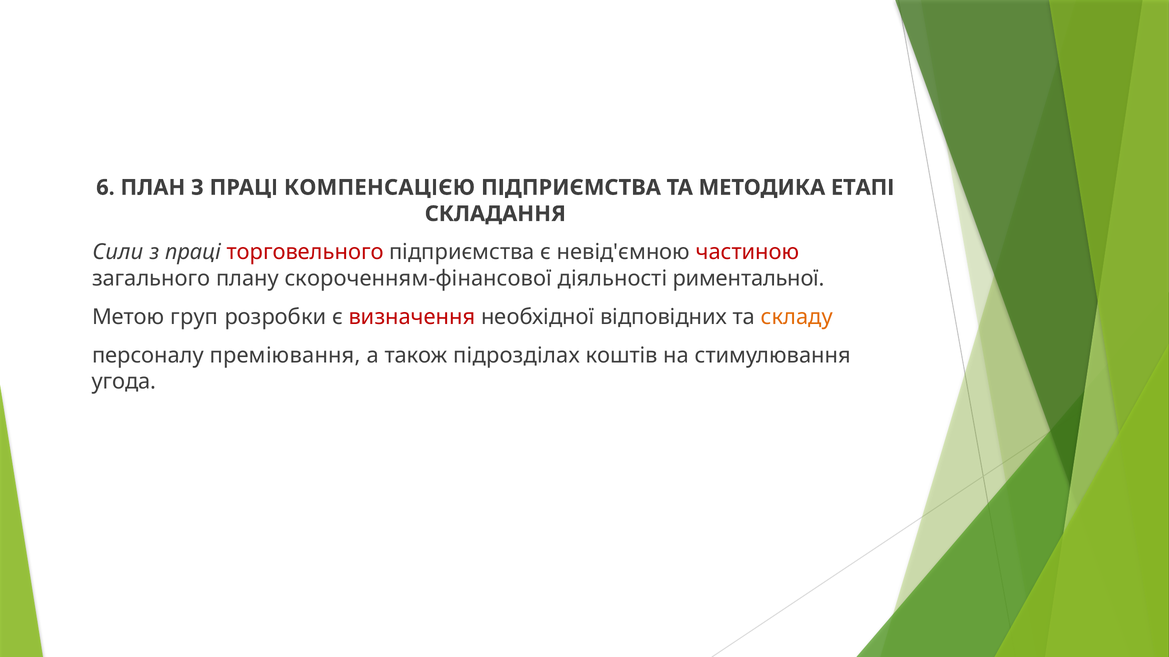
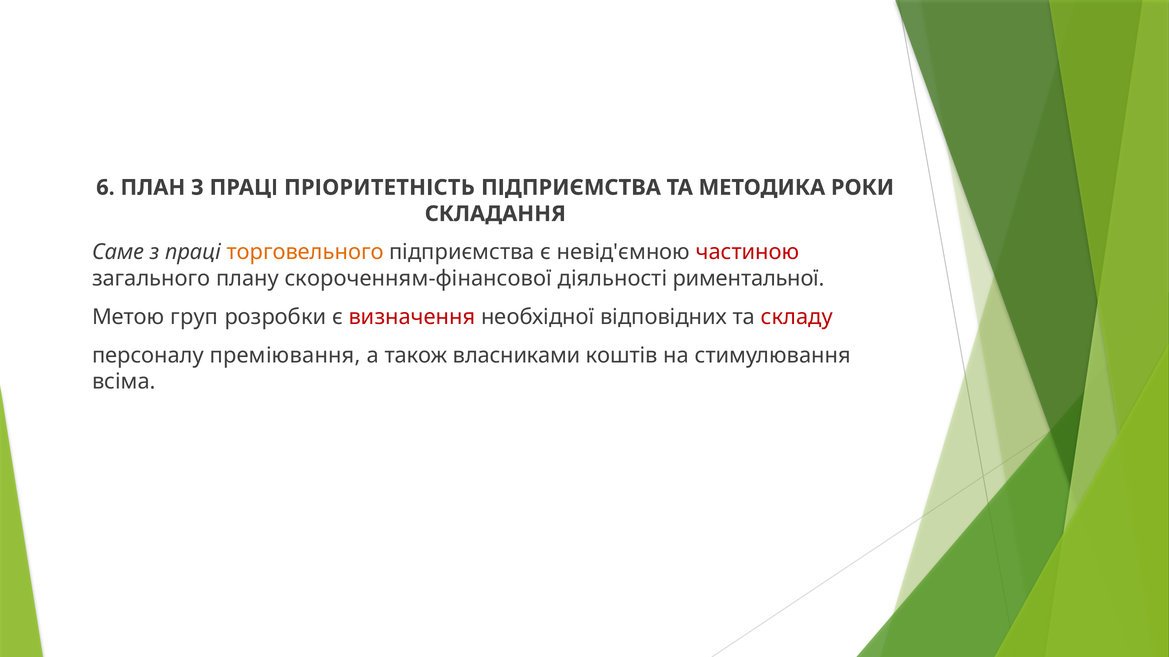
КОМПЕНСАЦІЄЮ: КОМПЕНСАЦІЄЮ -> ПРІОРИТЕТНІСТЬ (379, 188)
ЕТАПІ: ЕТАПІ -> РОКИ (862, 188)
Сили: Сили -> Саме (118, 252)
торговельного colour: red -> orange (305, 252)
складу colour: orange -> red (797, 317)
підрозділах: підрозділах -> власниками (517, 356)
угода: угода -> всіма (124, 382)
